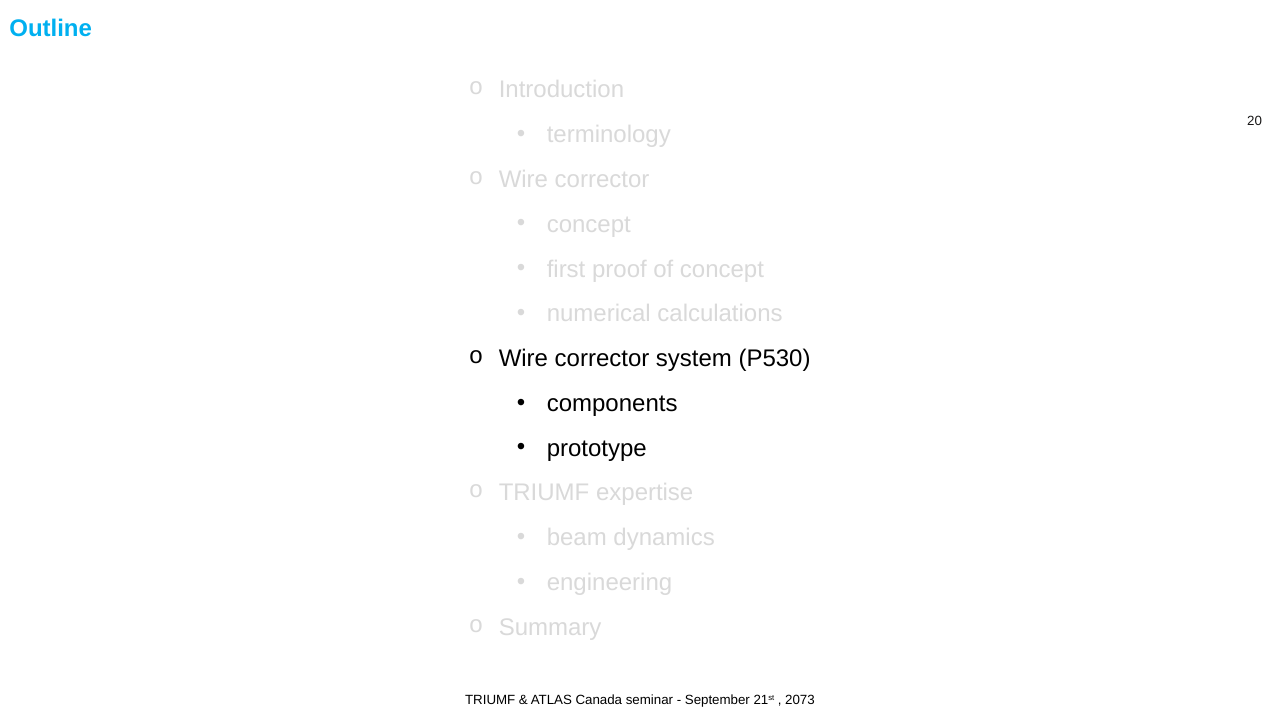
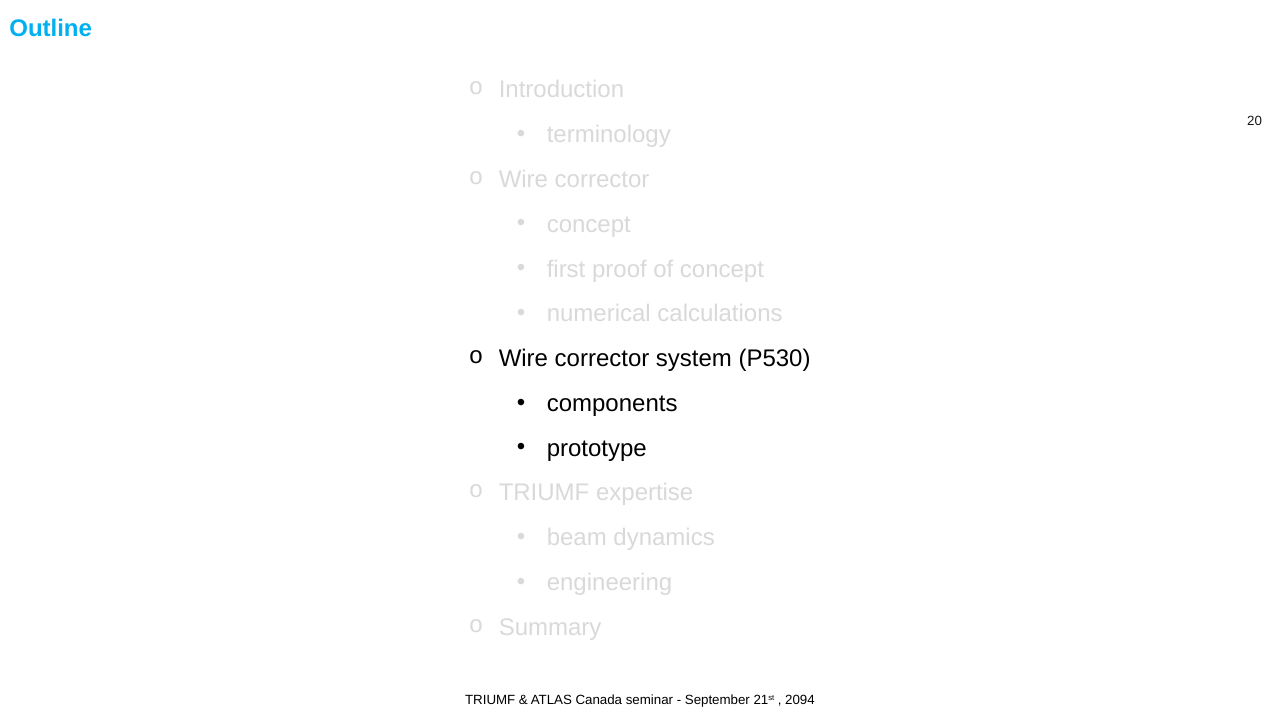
2073: 2073 -> 2094 (800, 700)
